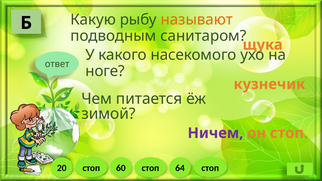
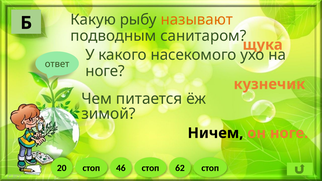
Ничем colour: purple -> black (215, 133)
он стоп: стоп -> ноге (289, 133)
60: 60 -> 46 (121, 168)
64: 64 -> 62 (180, 168)
